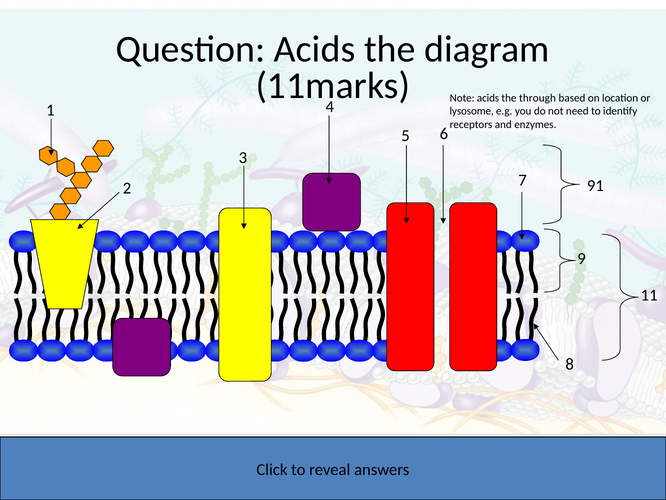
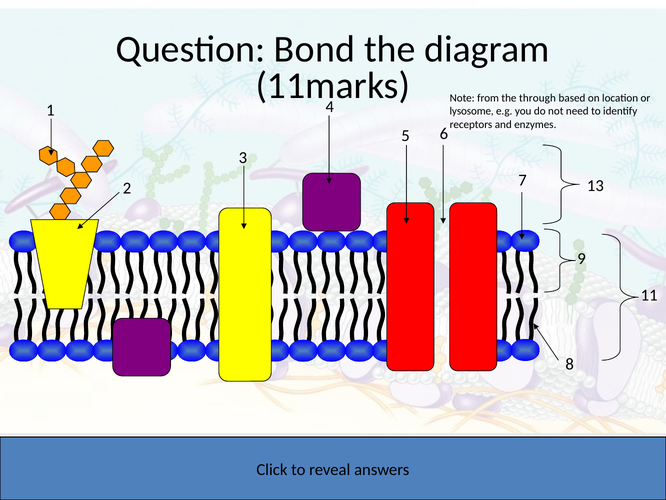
Question Acids: Acids -> Bond (315, 49)
Note acids: acids -> from (488, 98)
91: 91 -> 13 (595, 186)
